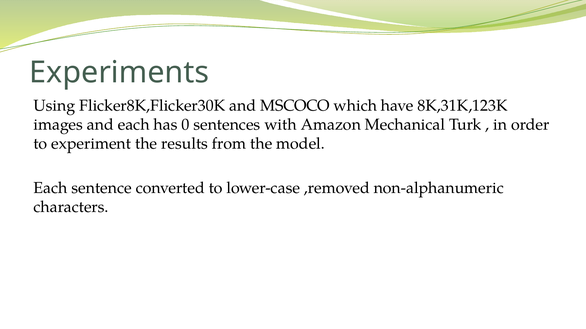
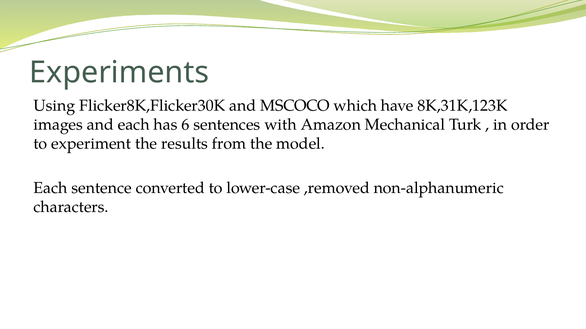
0: 0 -> 6 (185, 125)
